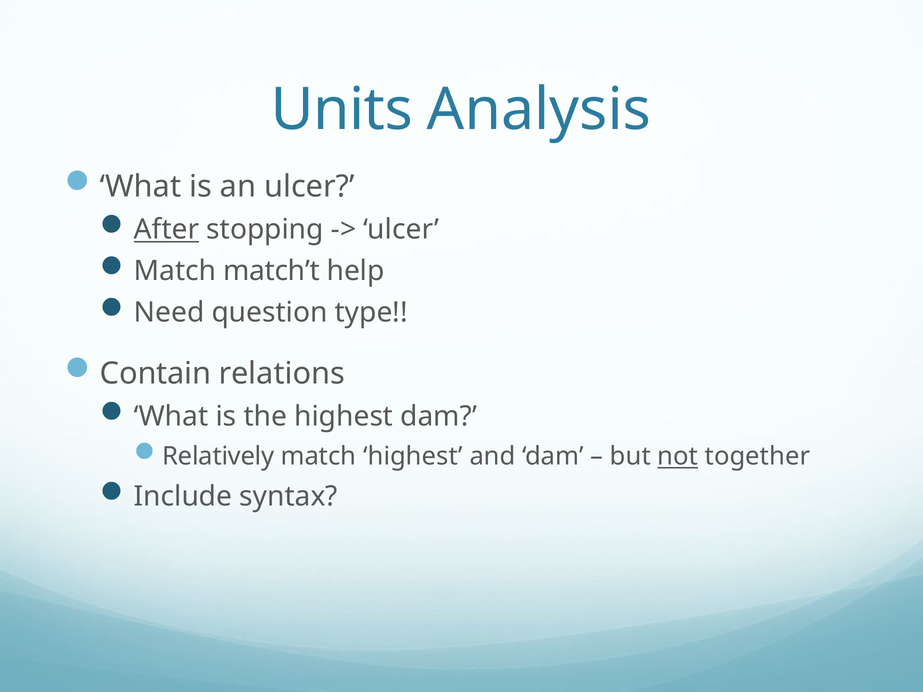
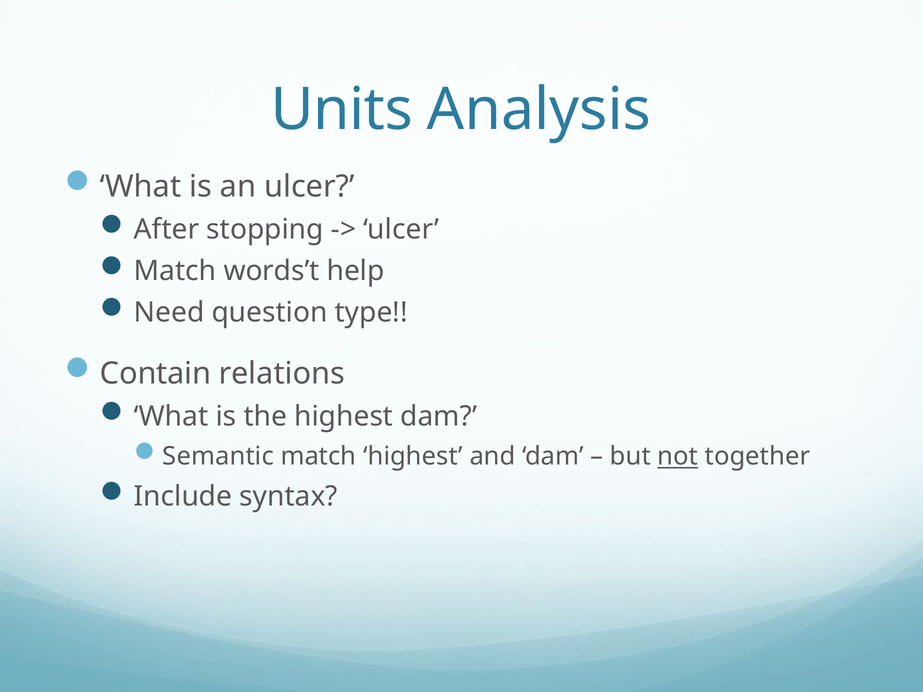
After underline: present -> none (167, 230)
match’t: match’t -> words’t (272, 271)
Relatively: Relatively -> Semantic (218, 457)
